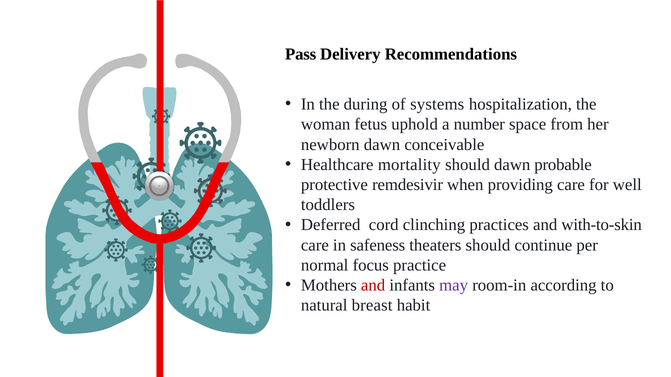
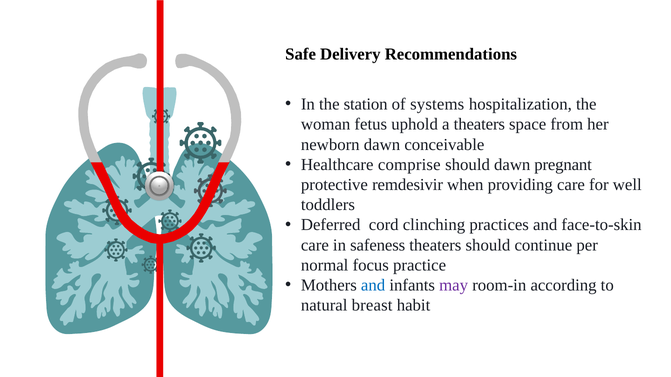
Pass: Pass -> Safe (301, 54)
during: during -> station (366, 104)
a number: number -> theaters (479, 125)
mortality: mortality -> comprise (409, 165)
probable: probable -> pregnant (563, 165)
with-to-skin: with-to-skin -> face-to-skin (602, 225)
and colour: red -> blue (373, 286)
